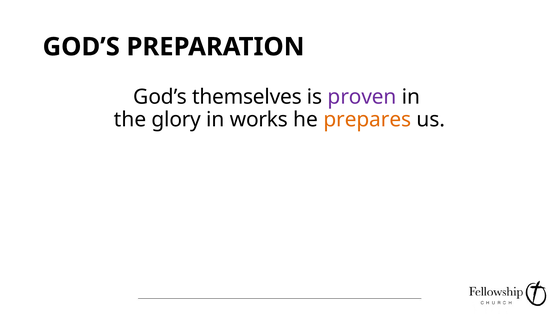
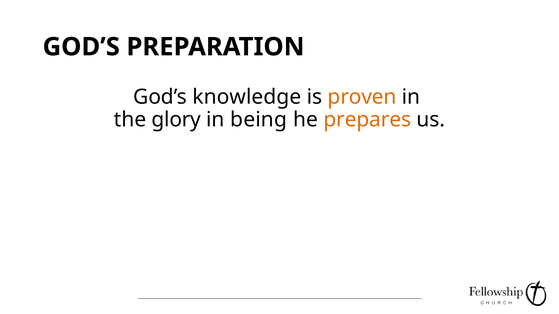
themselves: themselves -> knowledge (247, 97)
proven colour: purple -> orange (362, 97)
works: works -> being (259, 120)
